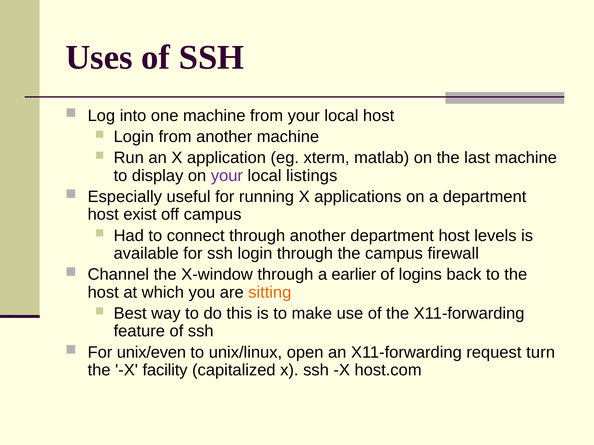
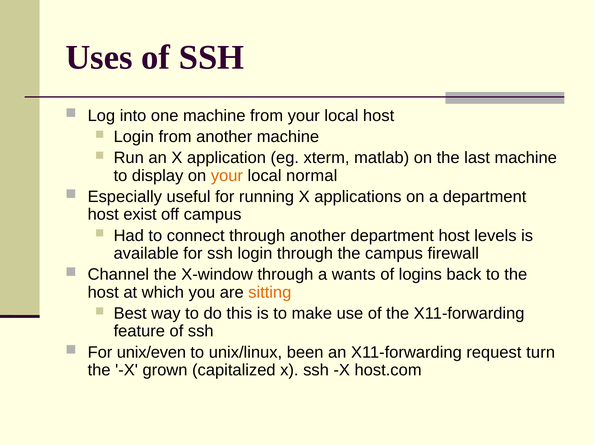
your colour: purple -> orange (227, 176)
listings: listings -> normal (312, 176)
earlier: earlier -> wants (354, 275)
open: open -> been (305, 353)
facility: facility -> grown (165, 370)
